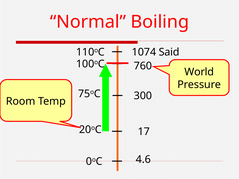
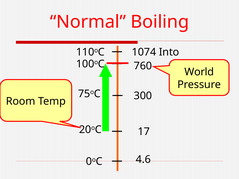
Said: Said -> Into (169, 52)
